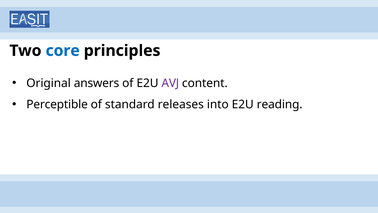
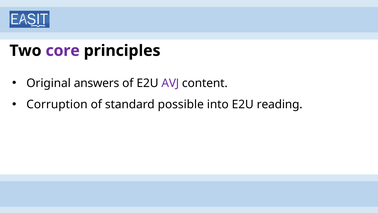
core colour: blue -> purple (63, 51)
Perceptible: Perceptible -> Corruption (57, 104)
releases: releases -> possible (181, 104)
